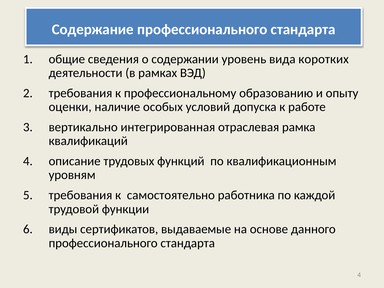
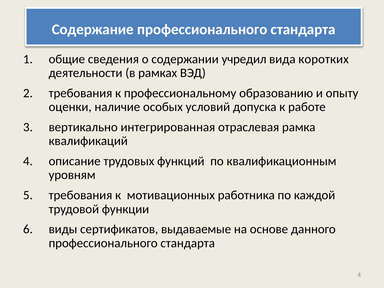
уровень: уровень -> учредил (244, 59)
самостоятельно: самостоятельно -> мотивационных (171, 195)
